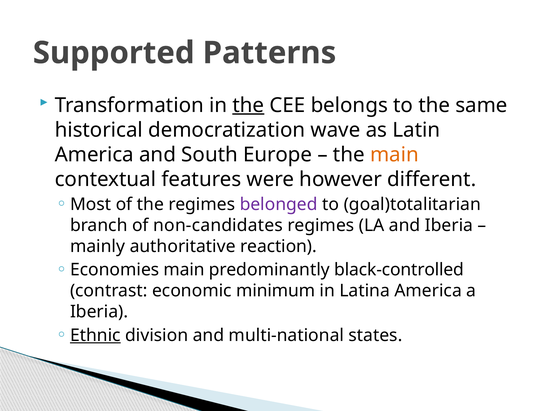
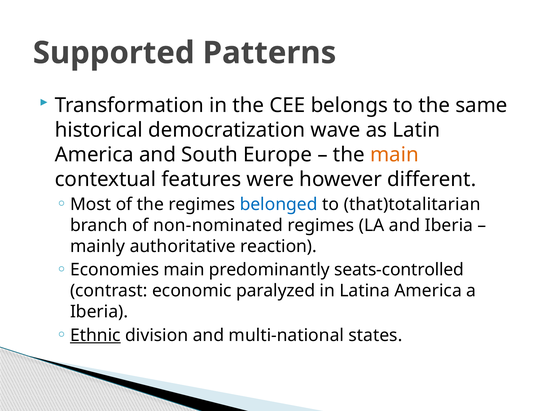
the underline: present -> none (248, 105)
belonged colour: purple -> blue (279, 204)
goal)totalitarian: goal)totalitarian -> that)totalitarian (412, 204)
non-candidates: non-candidates -> non-nominated (218, 225)
black-controlled: black-controlled -> seats-controlled (399, 270)
minimum: minimum -> paralyzed (276, 291)
